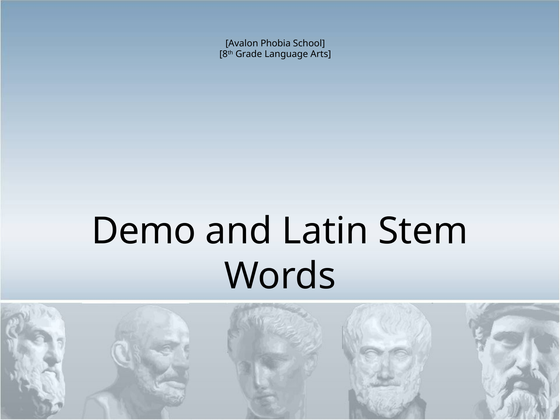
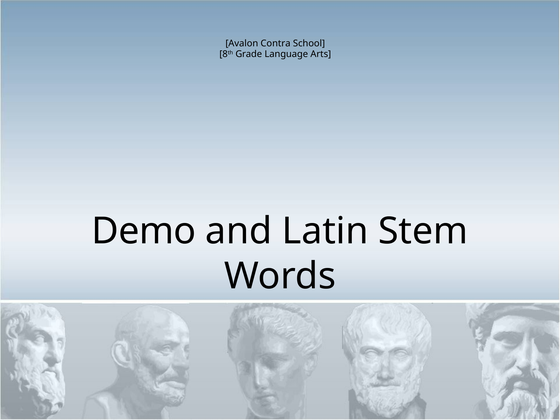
Phobia: Phobia -> Contra (276, 43)
